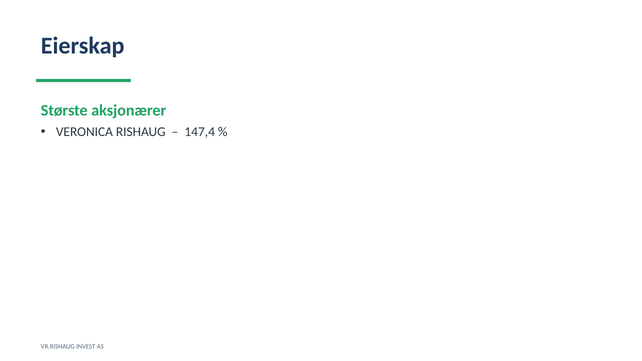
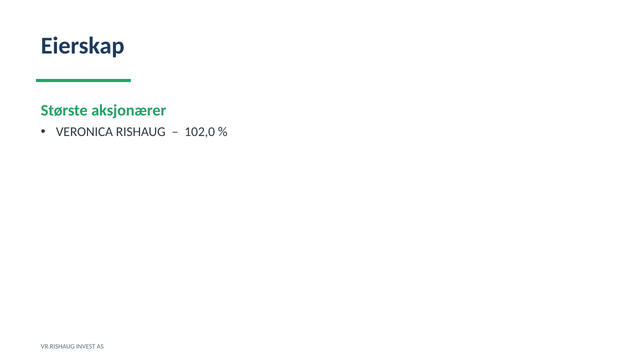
147,4: 147,4 -> 102,0 (200, 132)
